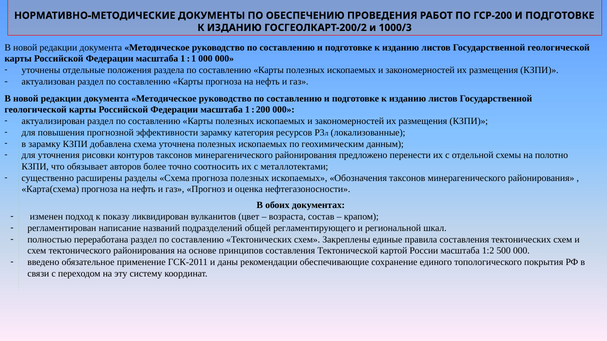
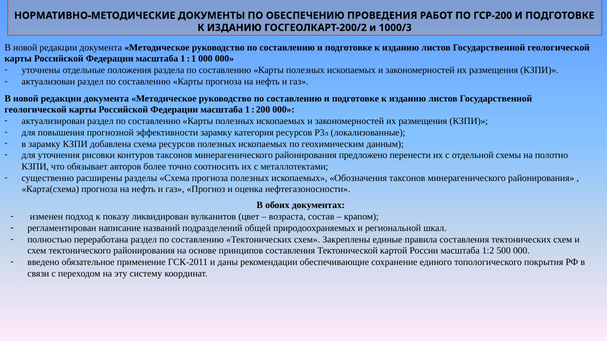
схема уточнена: уточнена -> ресурсов (177, 144)
регламентирующего: регламентирующего -> природоохраняемых (314, 228)
